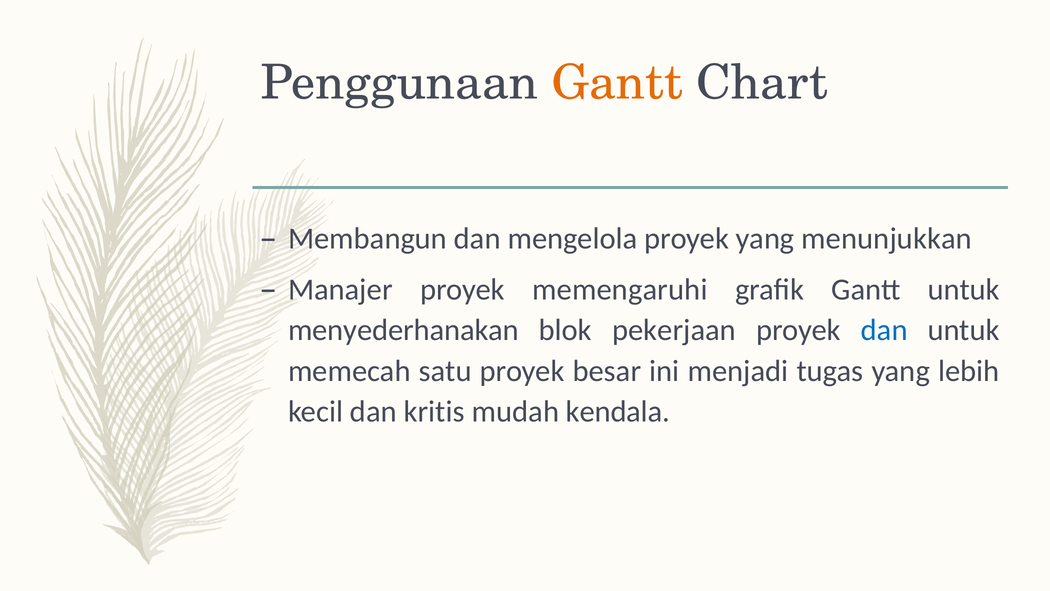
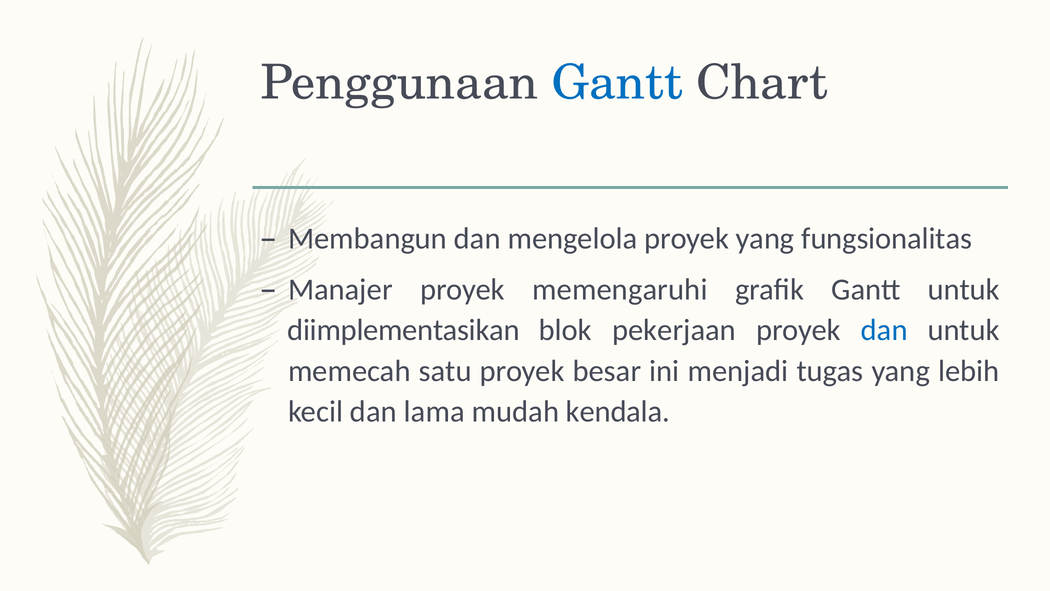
Gantt colour: orange -> blue (617, 83)
menunjukkan: menunjukkan -> fungsionalitas (887, 238)
menyederhanakan: menyederhanakan -> diimplementasikan (404, 330)
kritis: kritis -> lama (434, 411)
